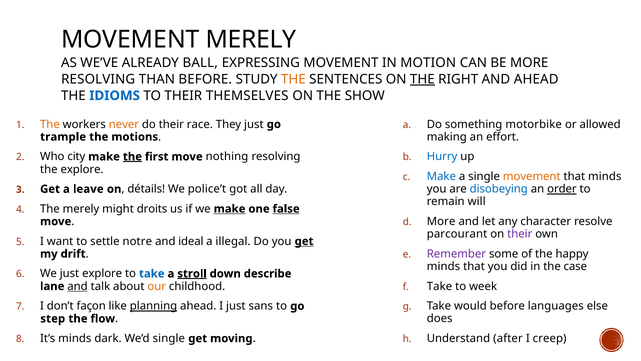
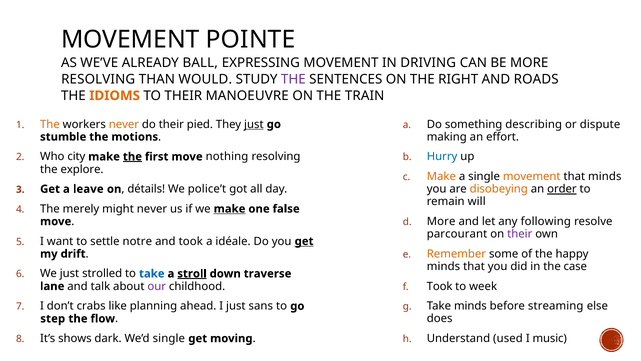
MOVEMENT MERELY: MERELY -> POINTE (251, 40)
MOTION: MOTION -> DRIVING (428, 63)
THAN BEFORE: BEFORE -> WOULD (205, 79)
THE colour: orange -> purple (293, 79)
THE underline: present -> none (422, 79)
AND AHEAD: AHEAD -> ROADS (536, 79)
IDIOMS colour: blue -> orange (115, 96)
THEMSELVES: THEMSELVES -> MANOEUVRE (247, 96)
SHOW: SHOW -> TRAIN (365, 96)
race: race -> pied (200, 124)
just underline: none -> present (254, 124)
motorbike: motorbike -> describing (534, 124)
allowed: allowed -> dispute (600, 124)
trample: trample -> stumble (63, 137)
Make colour: blue -> orange (441, 176)
disobeying colour: blue -> orange (499, 189)
might droits: droits -> never (152, 209)
false underline: present -> none (286, 209)
character: character -> following (546, 221)
and ideal: ideal -> took (191, 241)
illegal: illegal -> idéale (233, 241)
Remember colour: purple -> orange (456, 254)
just explore: explore -> strolled (102, 273)
describe: describe -> traverse (268, 273)
Take: Take -> Took (440, 286)
and underline: present -> none (78, 286)
our colour: orange -> purple (157, 286)
façon: façon -> crabs (91, 306)
planning underline: present -> none (153, 306)
Take would: would -> minds (470, 306)
languages: languages -> streaming (556, 306)
It’s minds: minds -> shows (75, 338)
after: after -> used (508, 338)
creep: creep -> music (550, 338)
